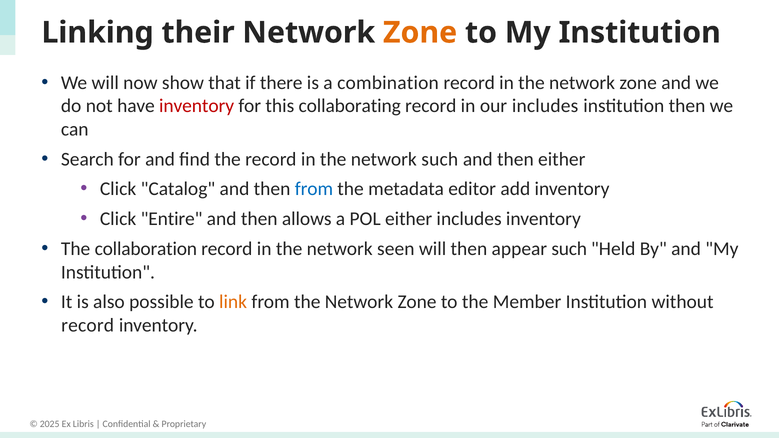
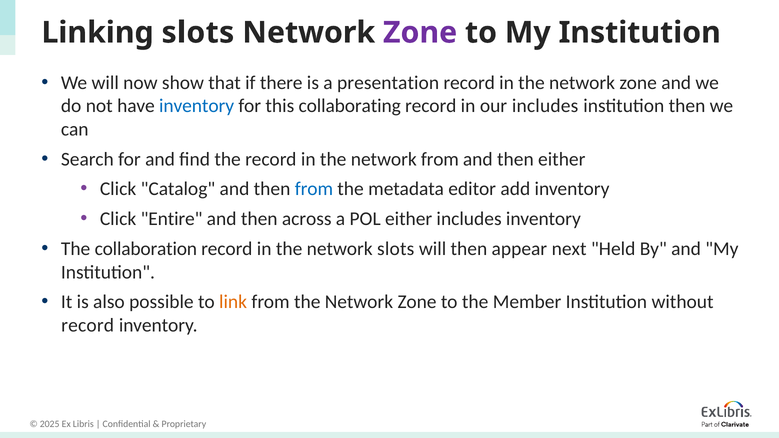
Linking their: their -> slots (198, 33)
Zone colour: orange -> purple (420, 33)
combination: combination -> presentation (388, 83)
inventory colour: red -> blue (197, 106)
network such: such -> from (440, 159)
allows: allows -> across (307, 219)
network seen: seen -> slots (396, 249)
appear such: such -> next (569, 249)
